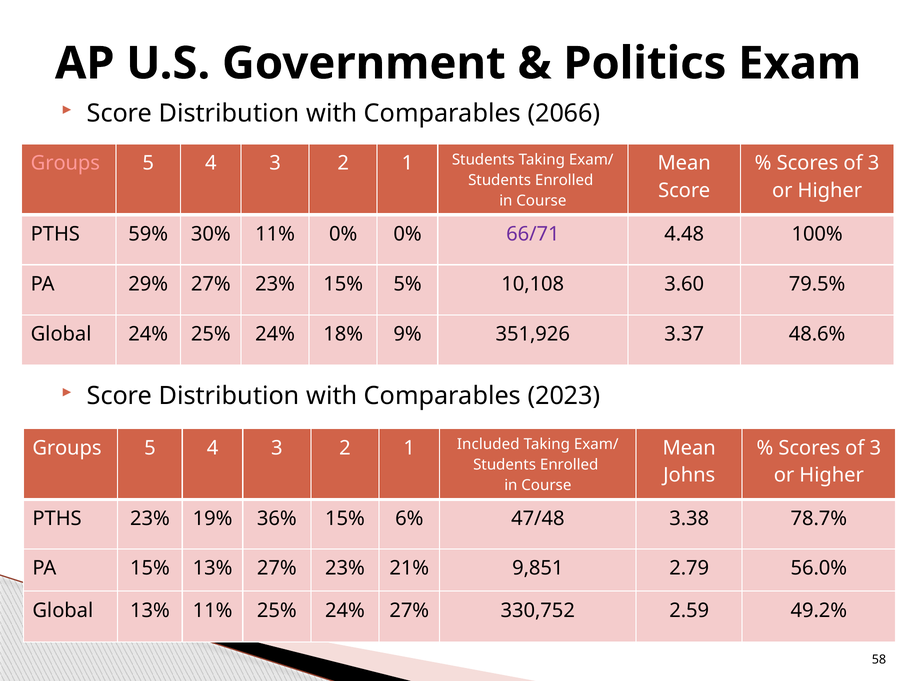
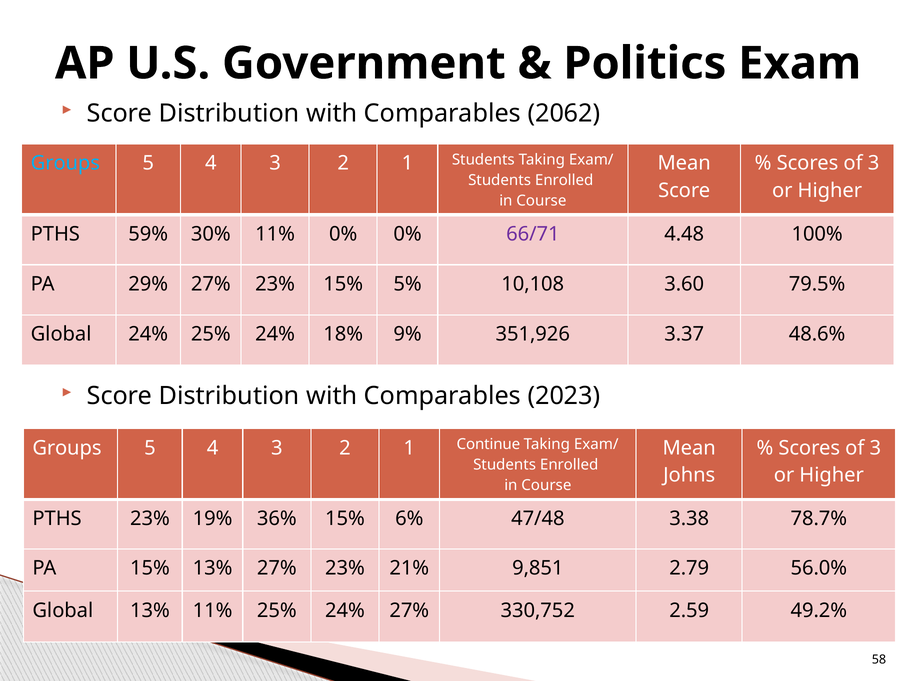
2066: 2066 -> 2062 (564, 113)
Groups colour: pink -> light blue (65, 163)
Included: Included -> Continue (488, 444)
